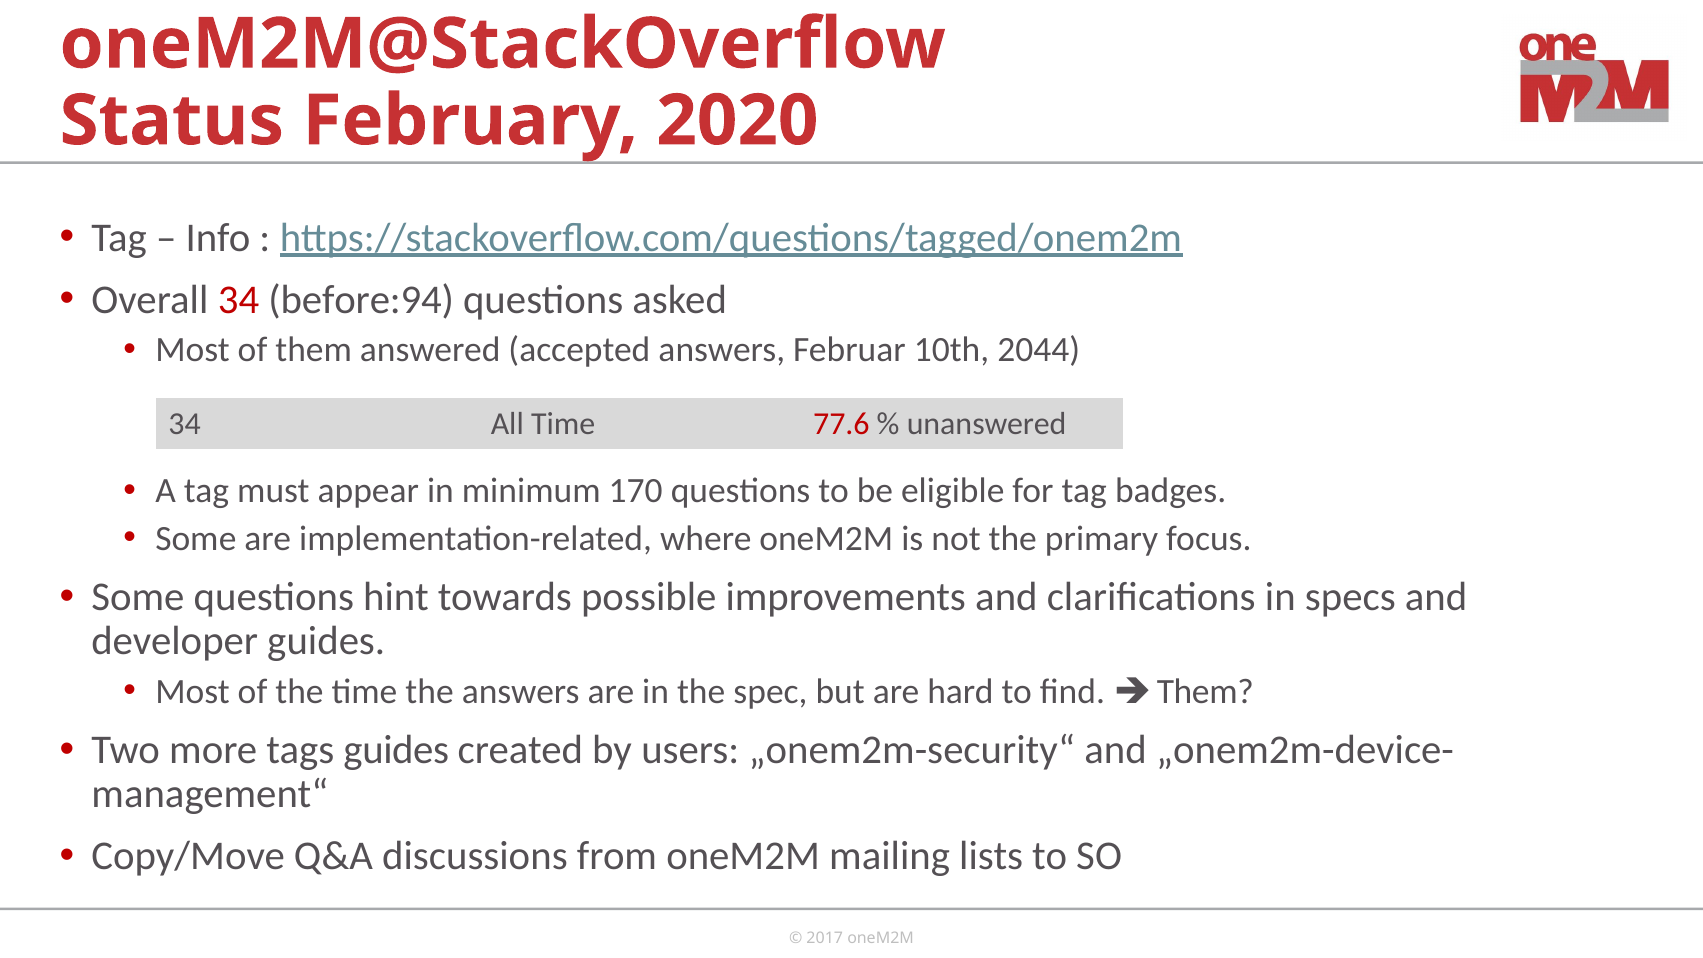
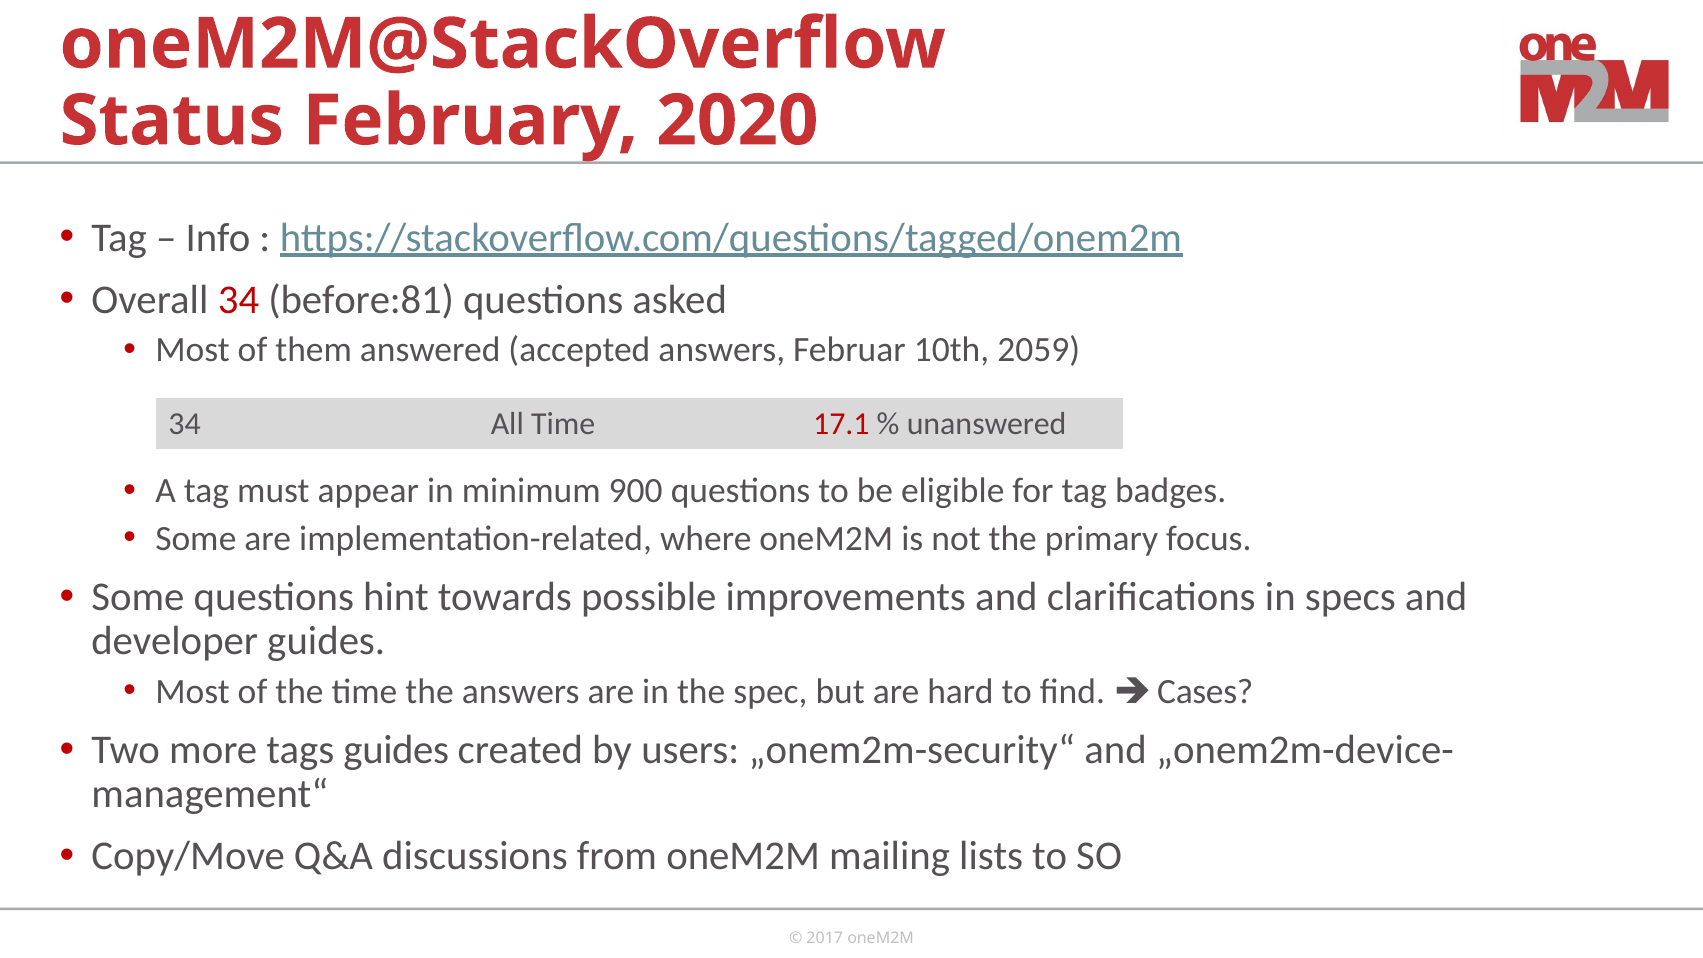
before:94: before:94 -> before:81 (361, 300)
2044: 2044 -> 2059 (1039, 350)
77.6: 77.6 -> 17.1 (841, 424)
170: 170 -> 900 (636, 491)
Them: Them -> Cases (1205, 691)
